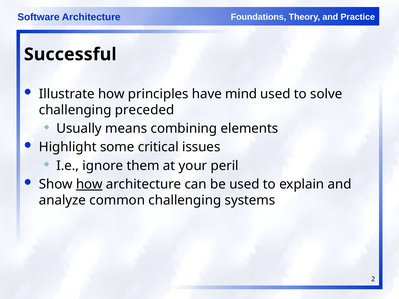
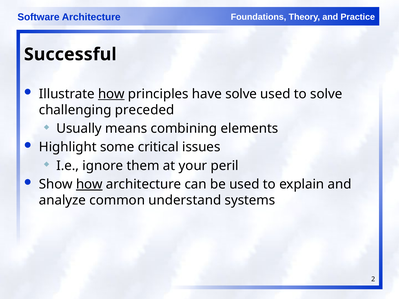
how underline: none -> present (111, 94)
have mind: mind -> solve (241, 94)
common challenging: challenging -> understand (185, 200)
